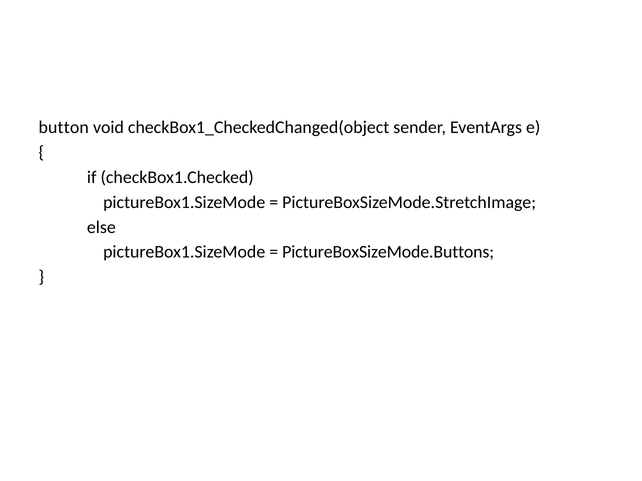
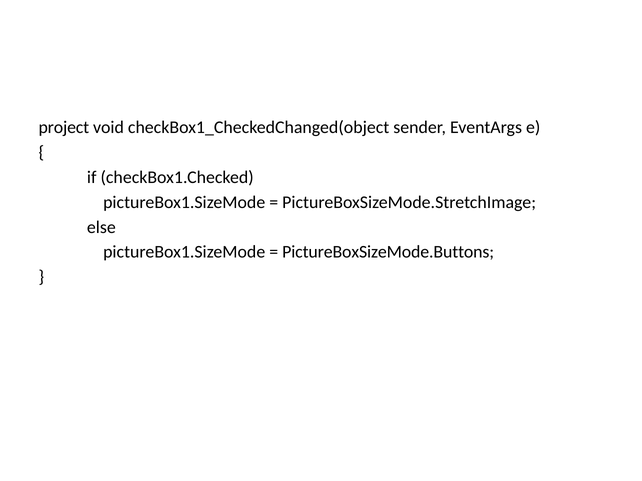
button: button -> project (64, 128)
